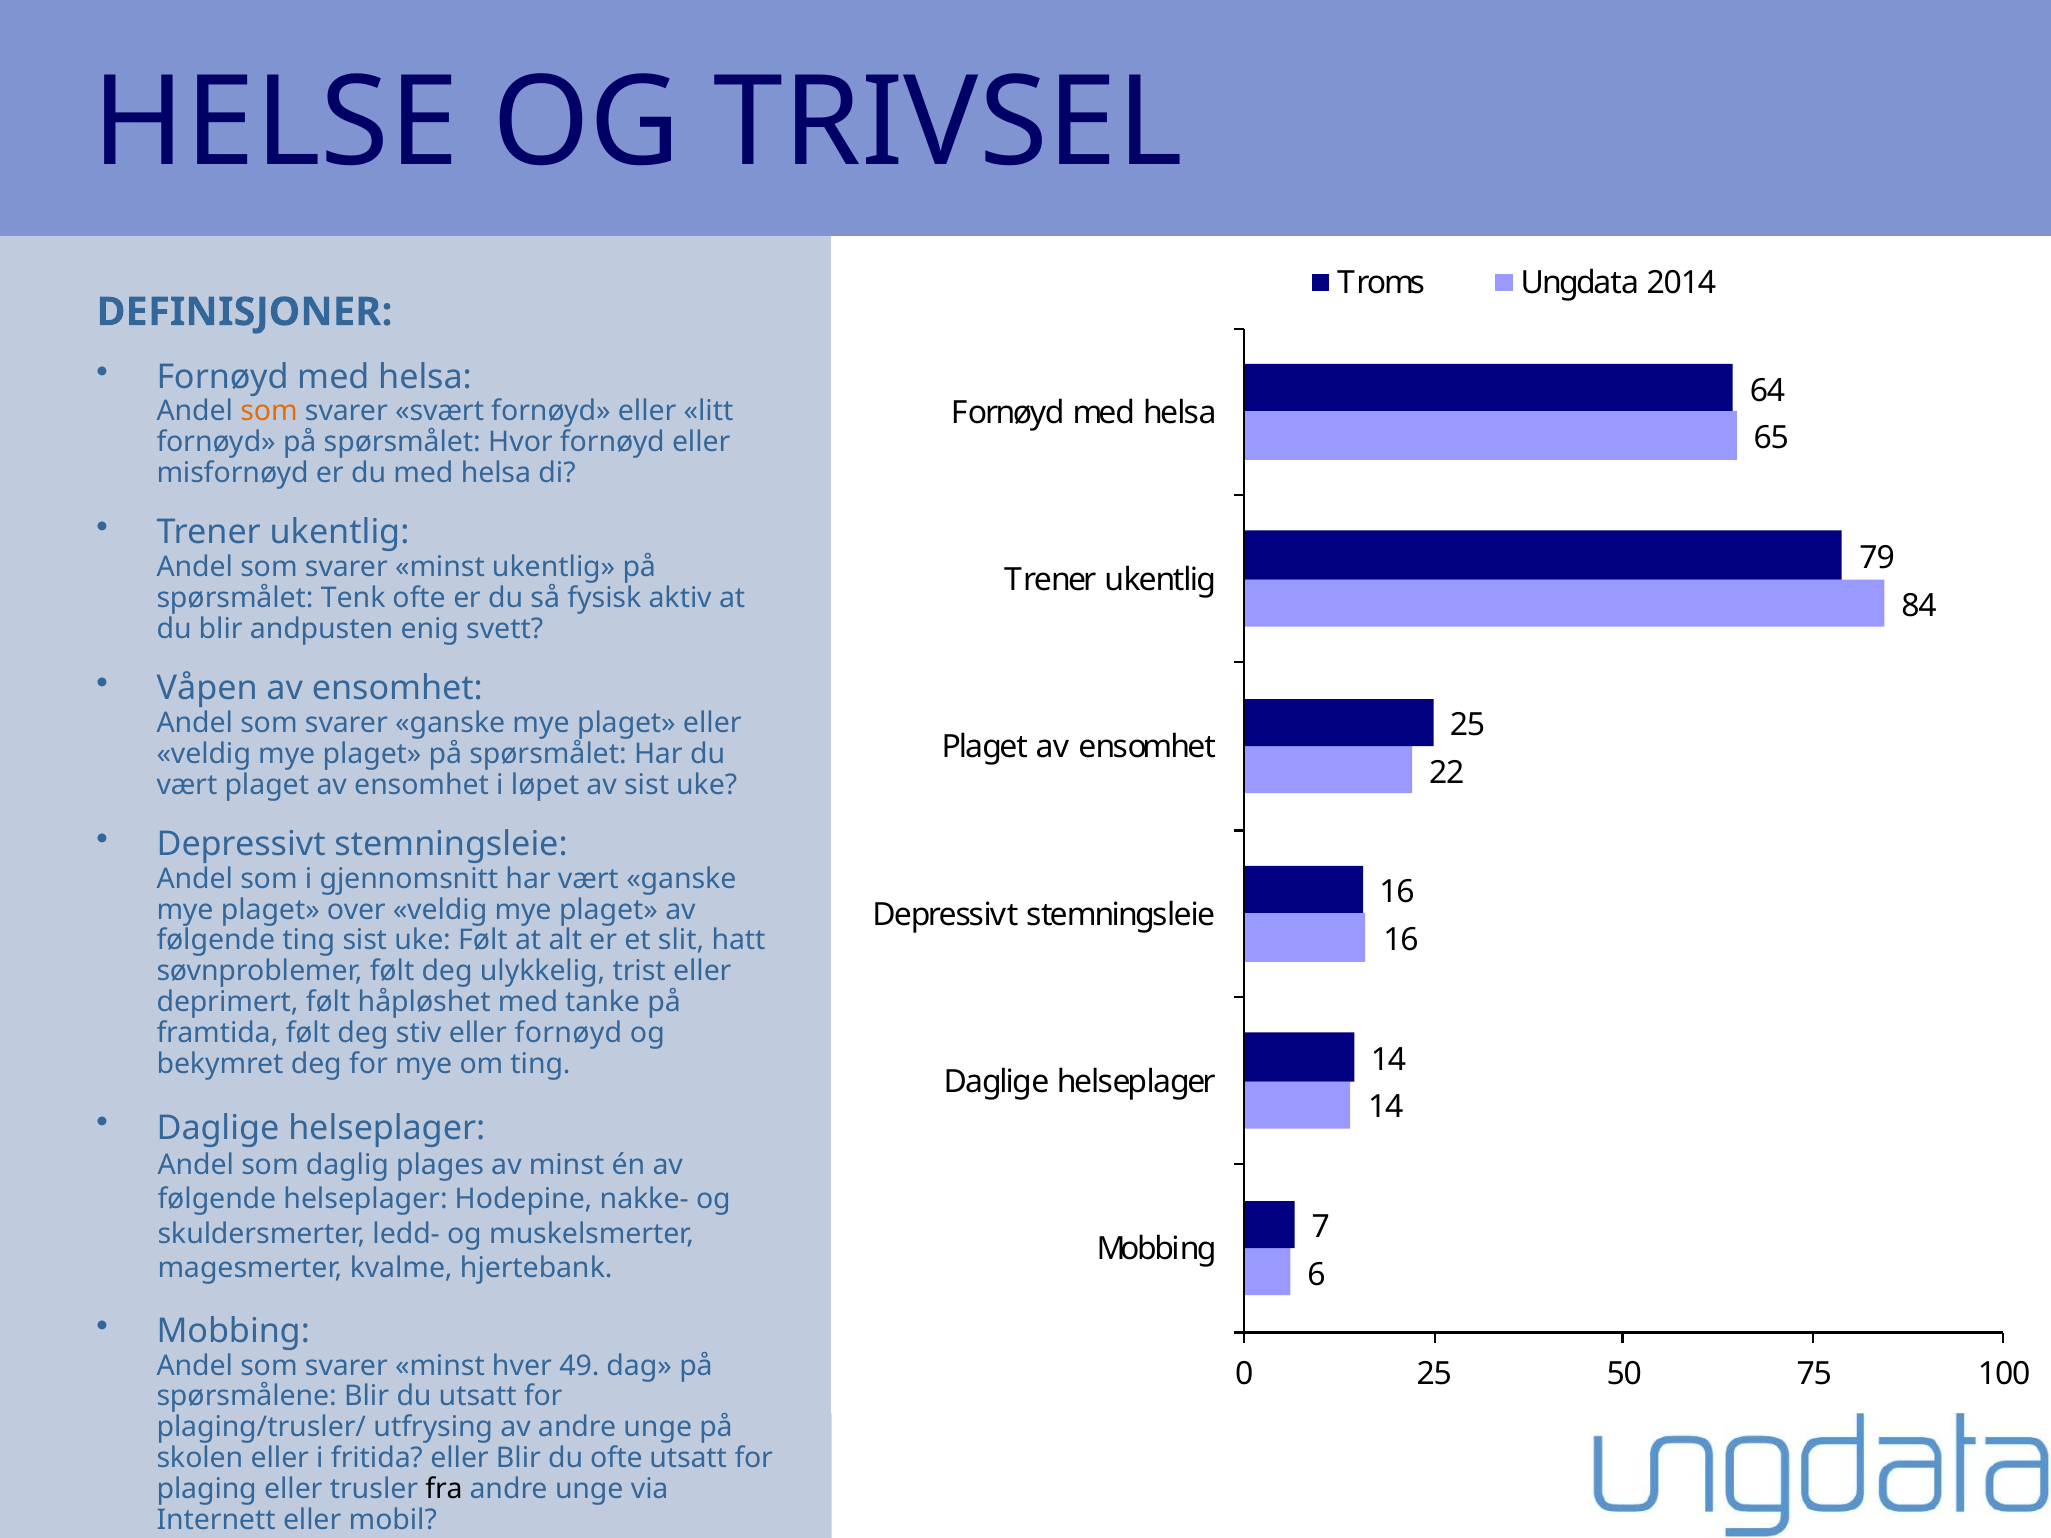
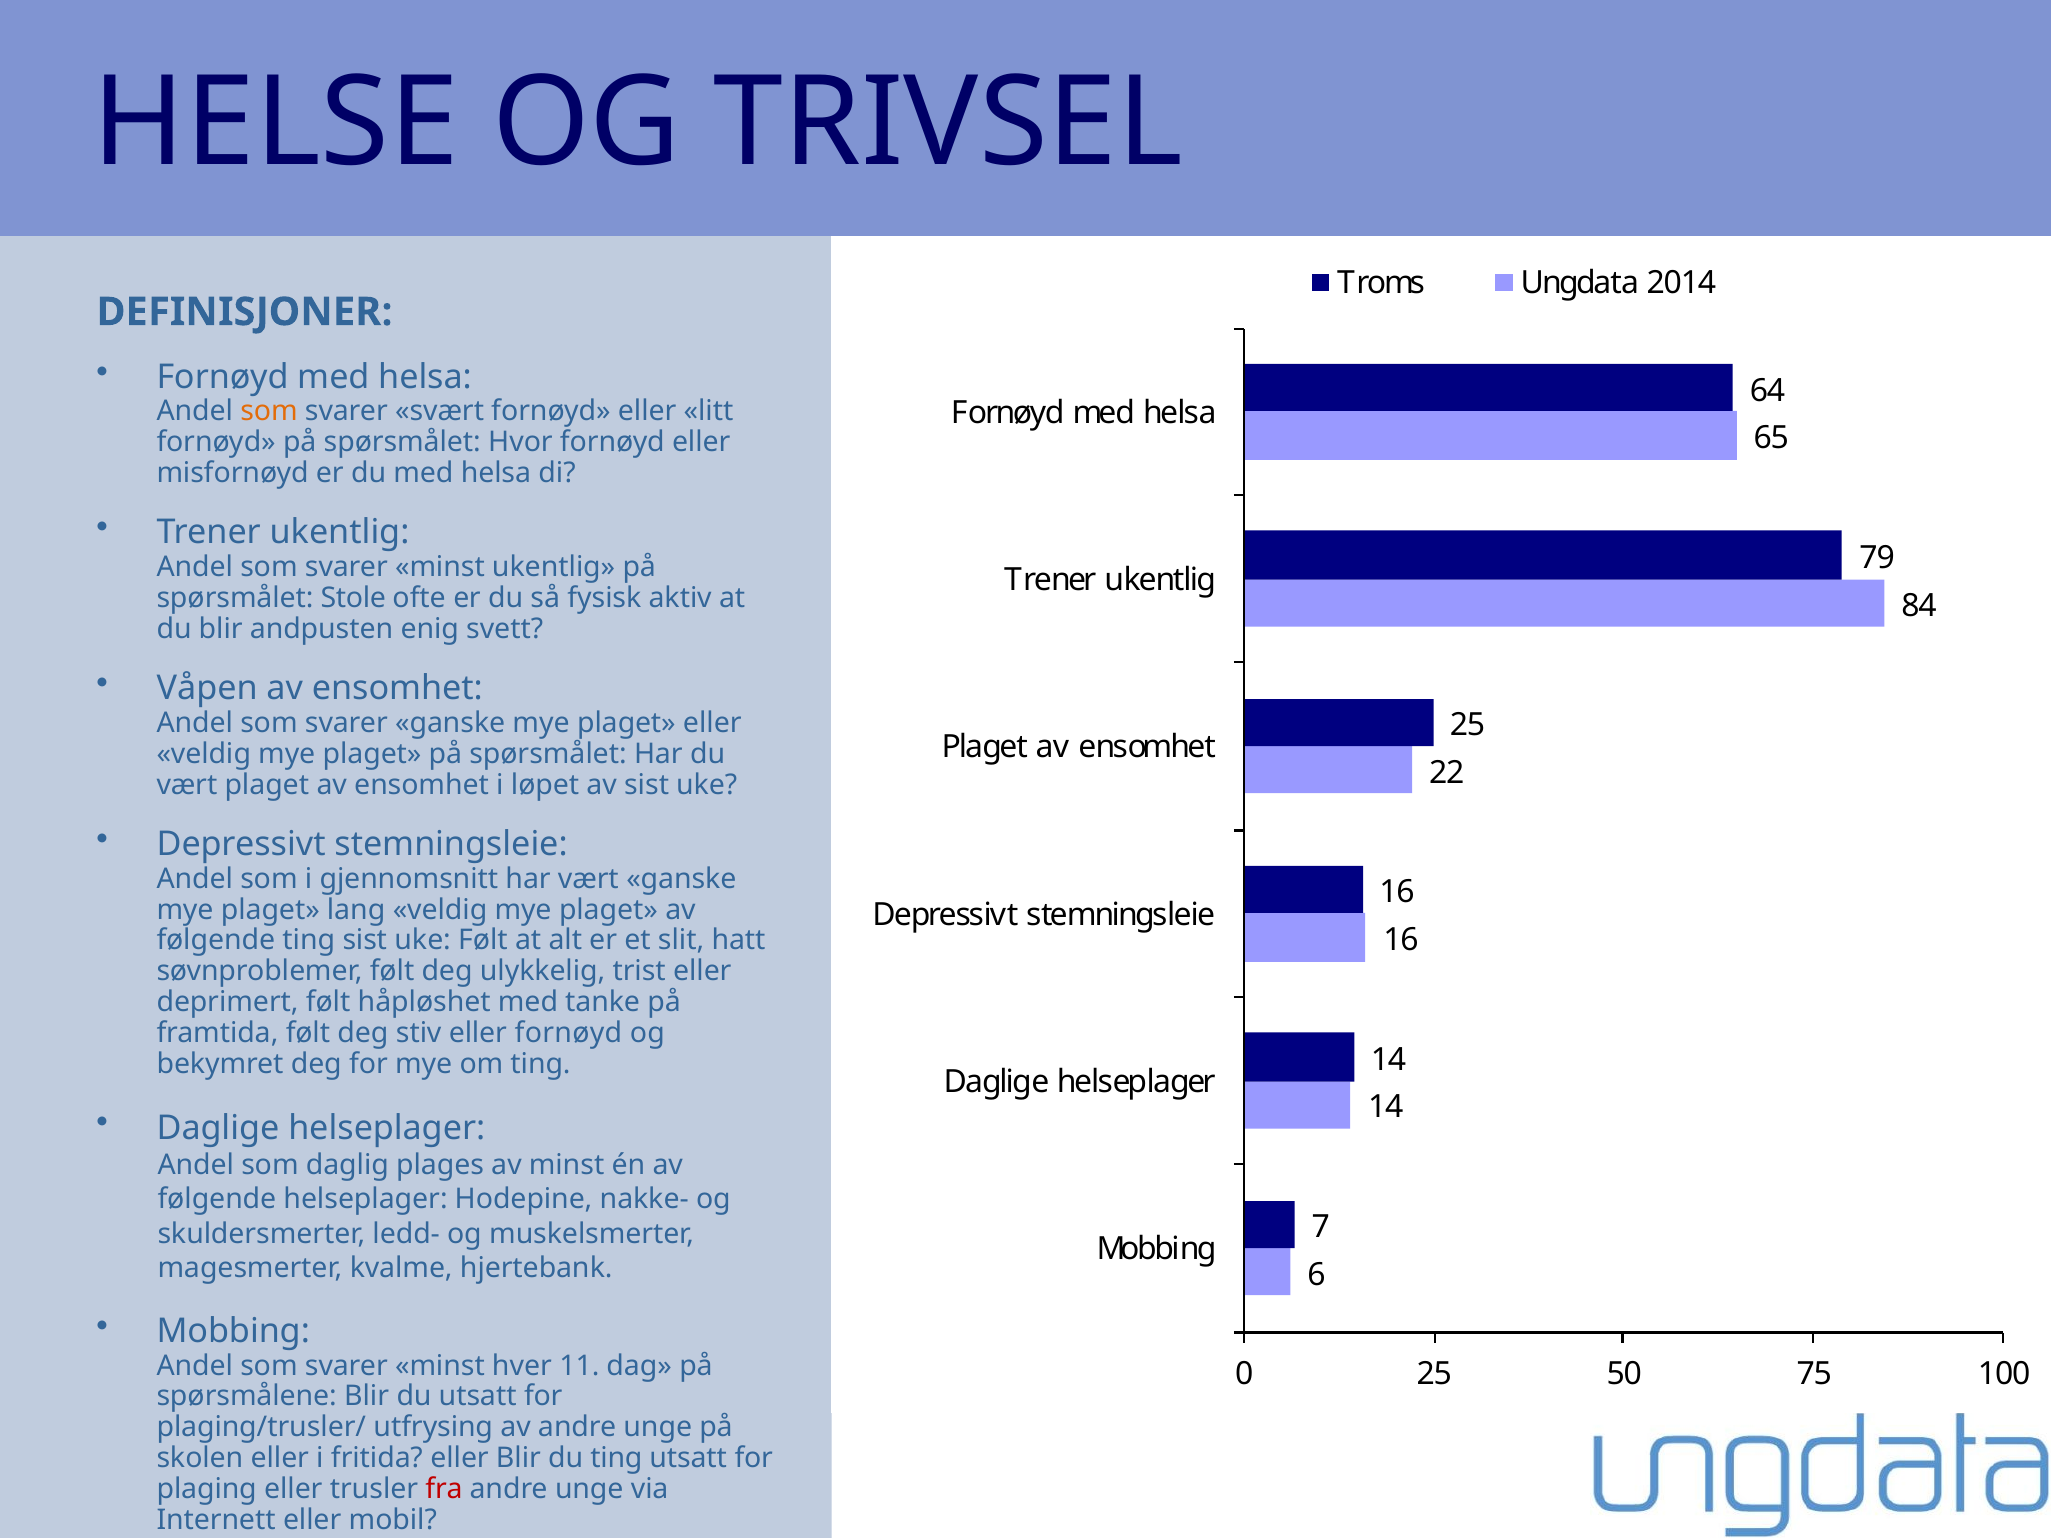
Tenk: Tenk -> Stole (353, 598)
over: over -> lang (356, 910)
49: 49 -> 11 (579, 1366)
du ofte: ofte -> ting (616, 1458)
fra colour: black -> red (444, 1489)
